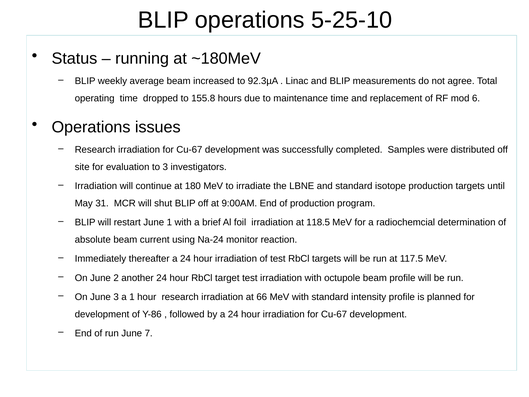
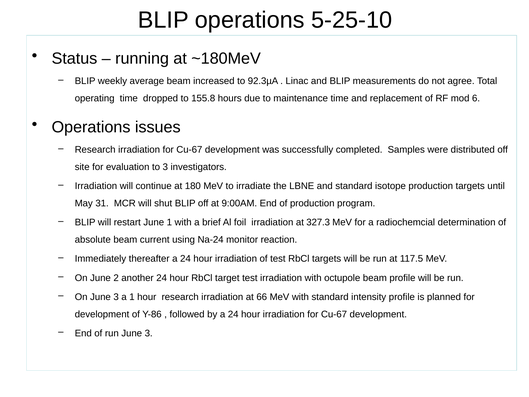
118.5: 118.5 -> 327.3 (318, 222)
run June 7: 7 -> 3 (149, 333)
